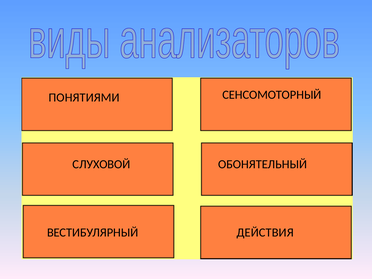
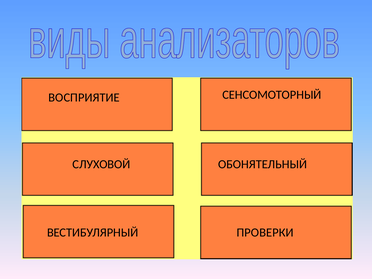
ПОНЯТИЯМИ: ПОНЯТИЯМИ -> ВОСПРИЯТИЕ (84, 98)
ДЕЙСТВИЯ: ДЕЙСТВИЯ -> ПРОВЕРКИ (265, 232)
